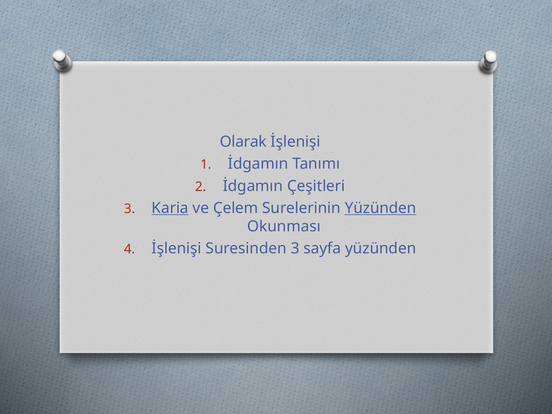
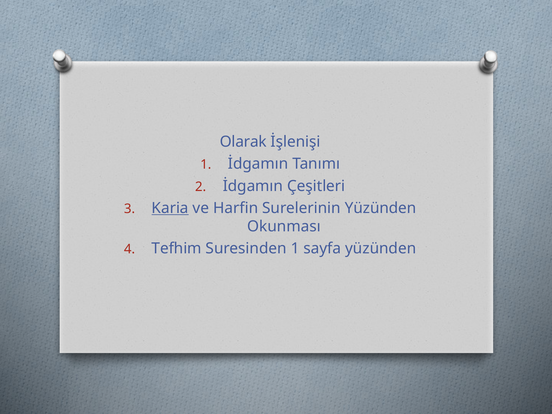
Çelem: Çelem -> Harfin (236, 208)
Yüzünden underline: present -> none (381, 208)
İşlenişi: İşlenişi -> Tefhim (177, 249)
Suresinden 3: 3 -> 1 (295, 249)
